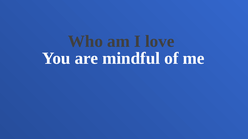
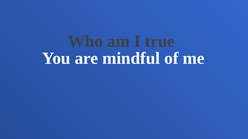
love: love -> true (160, 41)
